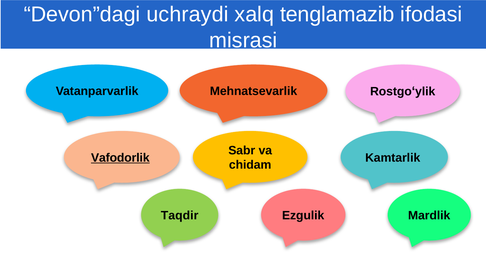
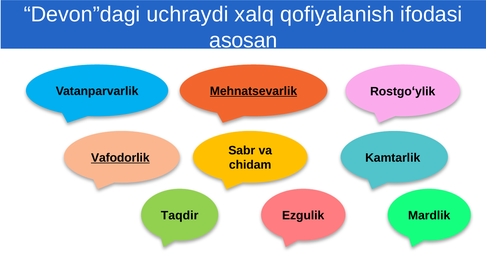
tenglamazib: tenglamazib -> qofiyalanish (337, 14)
misrasi: misrasi -> asosan (243, 40)
Mehnatsevarlik underline: none -> present (254, 91)
